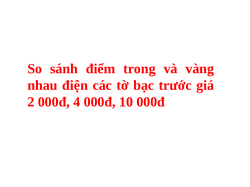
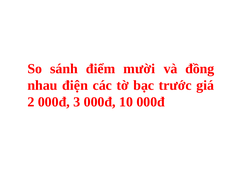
trong: trong -> mười (139, 69)
vàng: vàng -> đồng (200, 69)
4: 4 -> 3 (77, 102)
